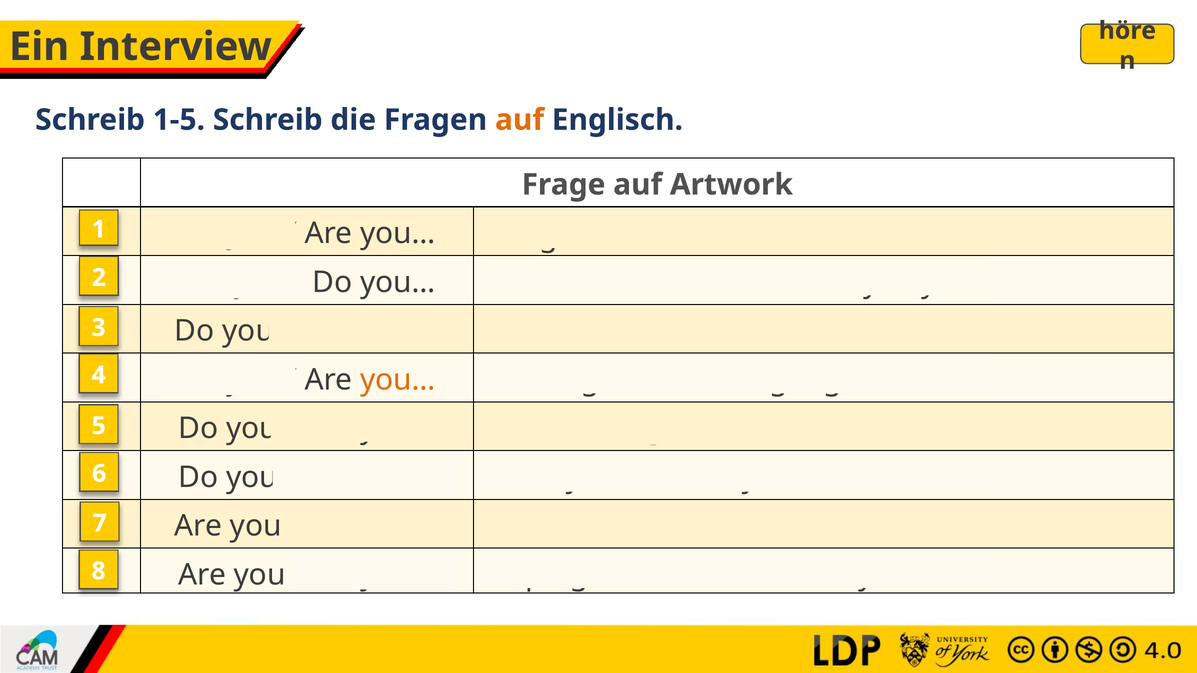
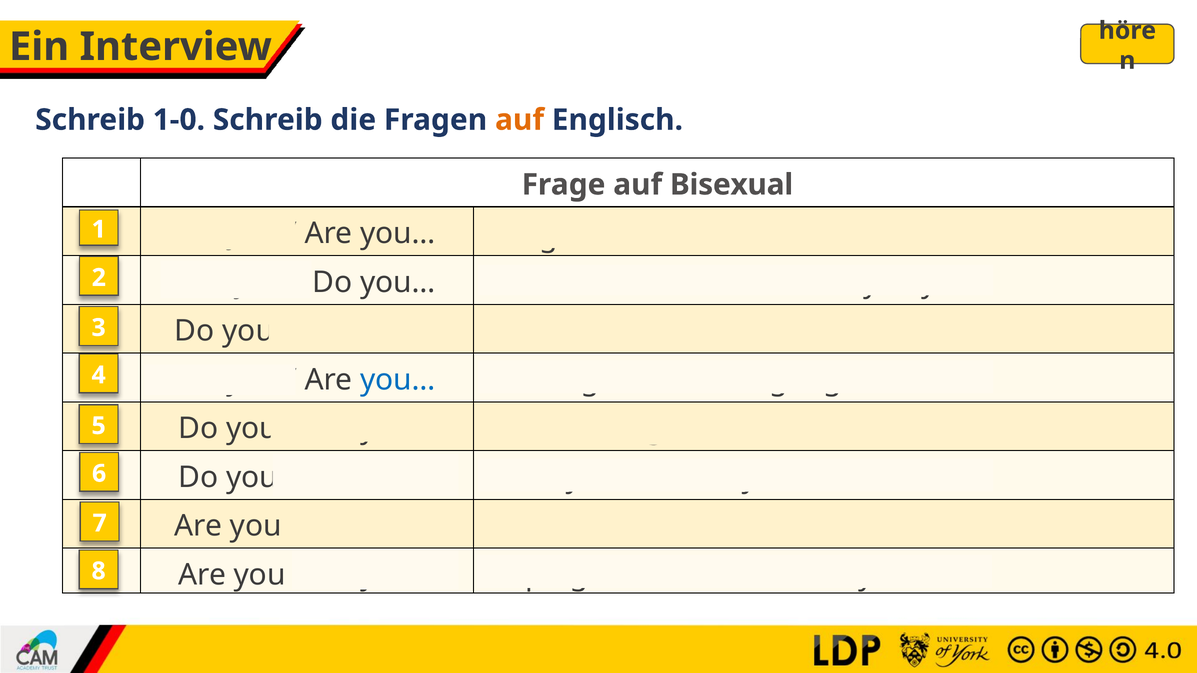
1-5: 1-5 -> 1-0 (179, 120)
Artwork: Artwork -> Bisexual (732, 185)
you… colour: orange -> blue (398, 380)
